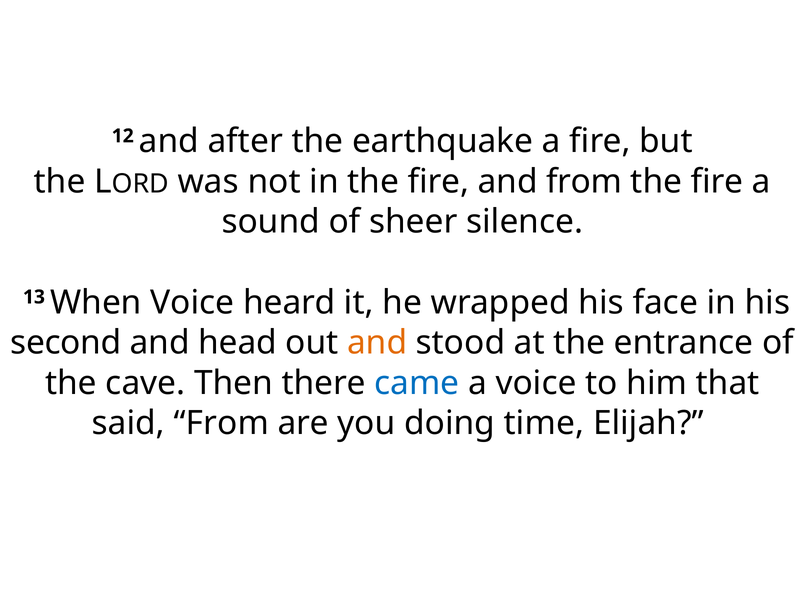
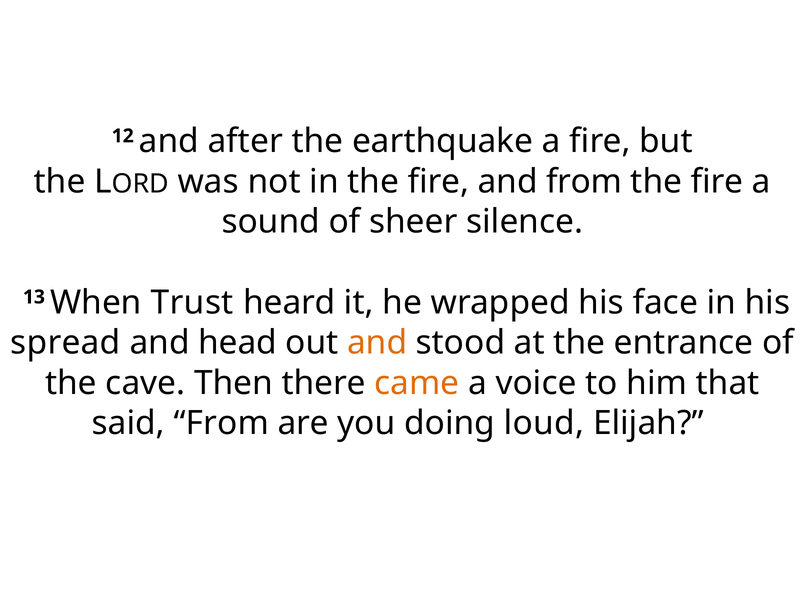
When Voice: Voice -> Trust (192, 302)
second: second -> spread (66, 343)
came colour: blue -> orange (417, 383)
time: time -> loud (544, 423)
